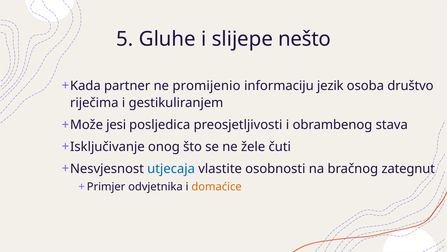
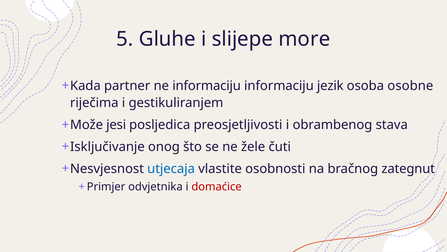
nešto: nešto -> more (304, 39)
ne promijenio: promijenio -> informaciju (207, 86)
društvo: društvo -> osobne (410, 86)
domaćice colour: orange -> red (217, 186)
